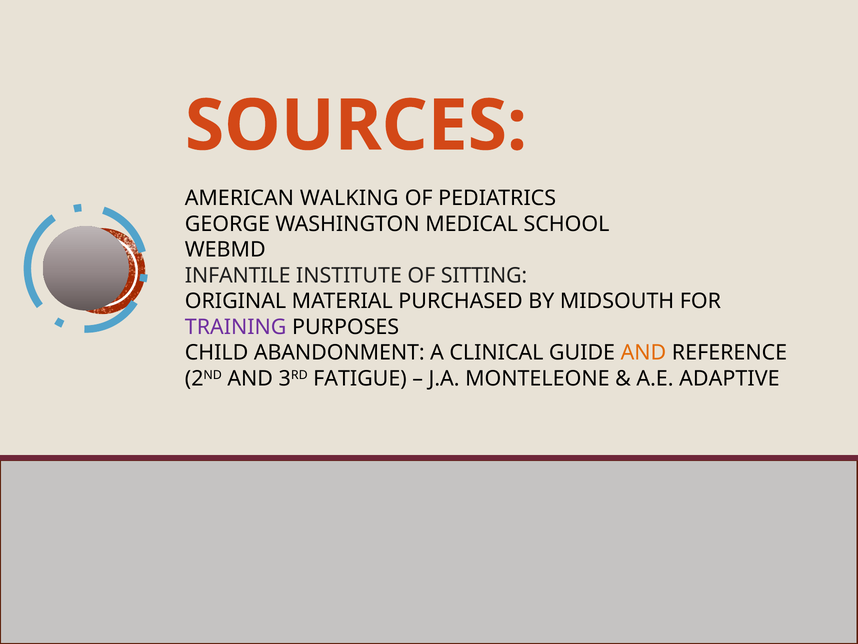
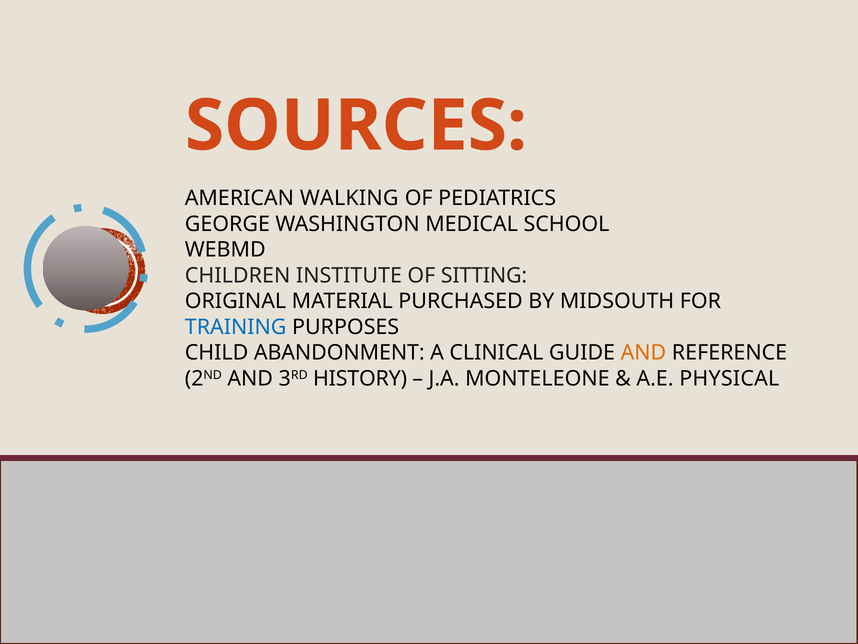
INFANTILE: INFANTILE -> CHILDREN (238, 275)
TRAINING colour: purple -> blue (236, 327)
FATIGUE: FATIGUE -> HISTORY (360, 378)
ADAPTIVE: ADAPTIVE -> PHYSICAL (729, 378)
